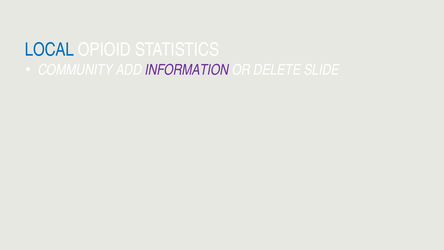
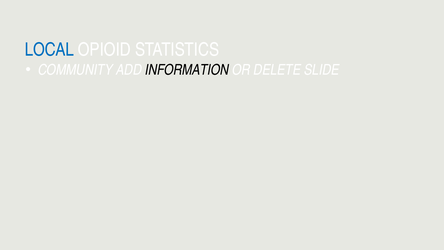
INFORMATION colour: purple -> black (187, 70)
